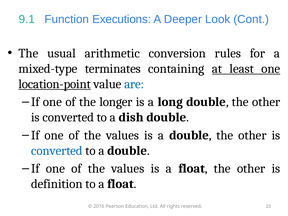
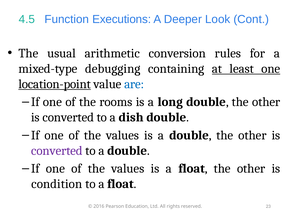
9.1: 9.1 -> 4.5 (27, 19)
terminates: terminates -> debugging (113, 69)
longer: longer -> rooms (116, 102)
converted colour: blue -> purple (57, 151)
definition: definition -> condition (57, 184)
